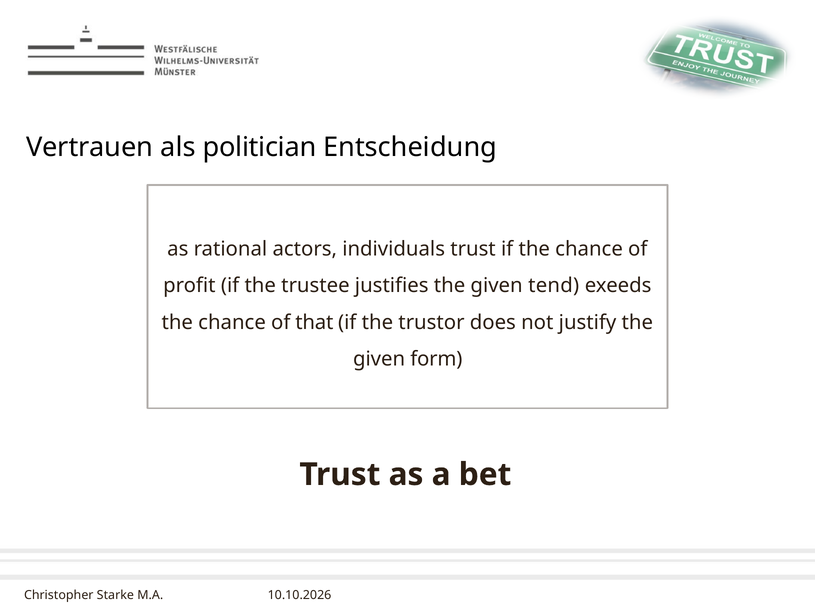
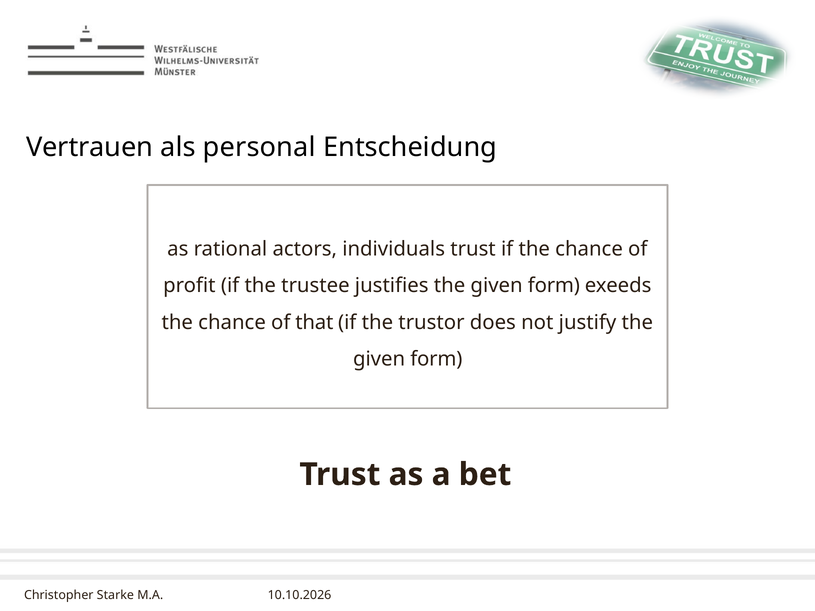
politician: politician -> personal (259, 147)
justifies the given tend: tend -> form (554, 286)
